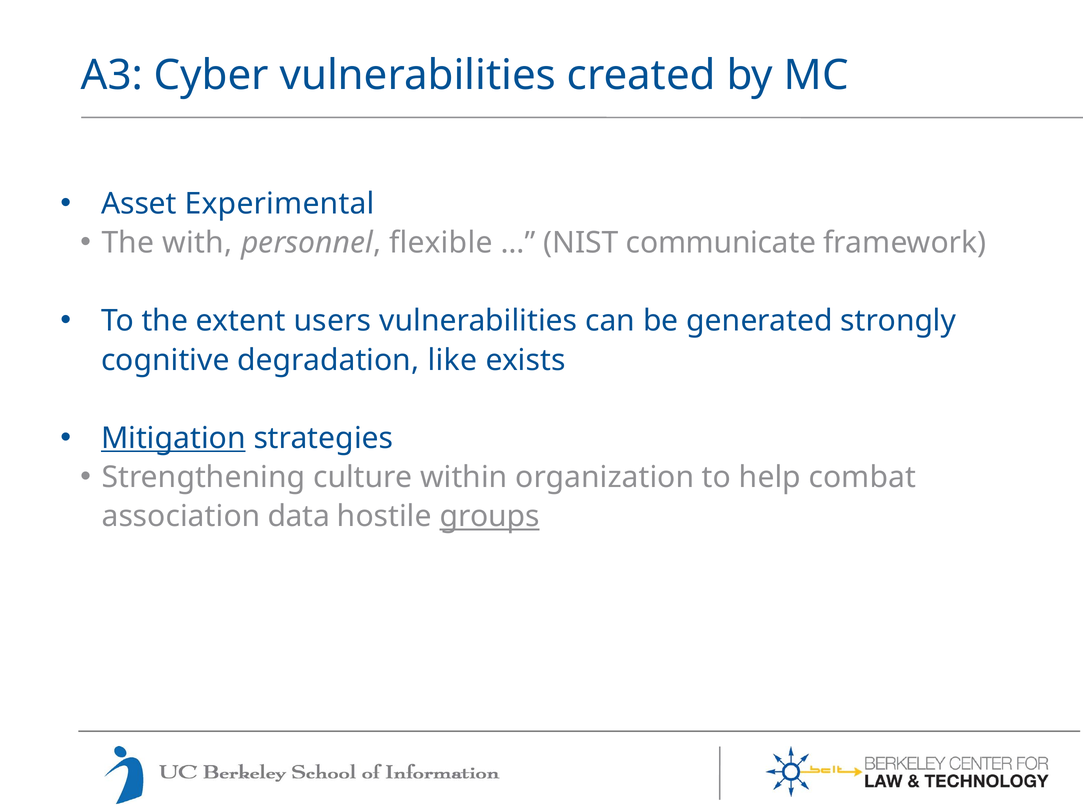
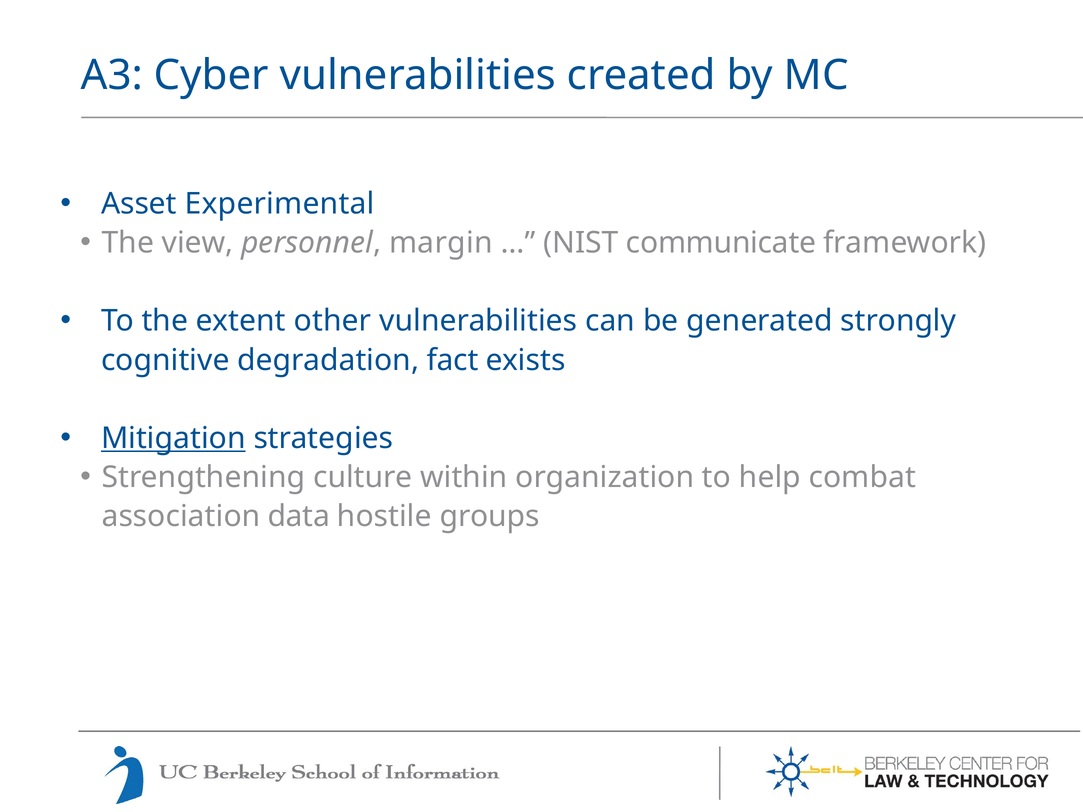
with: with -> view (198, 243)
flexible: flexible -> margin (441, 243)
users: users -> other (332, 321)
like: like -> fact (453, 360)
groups underline: present -> none (490, 517)
